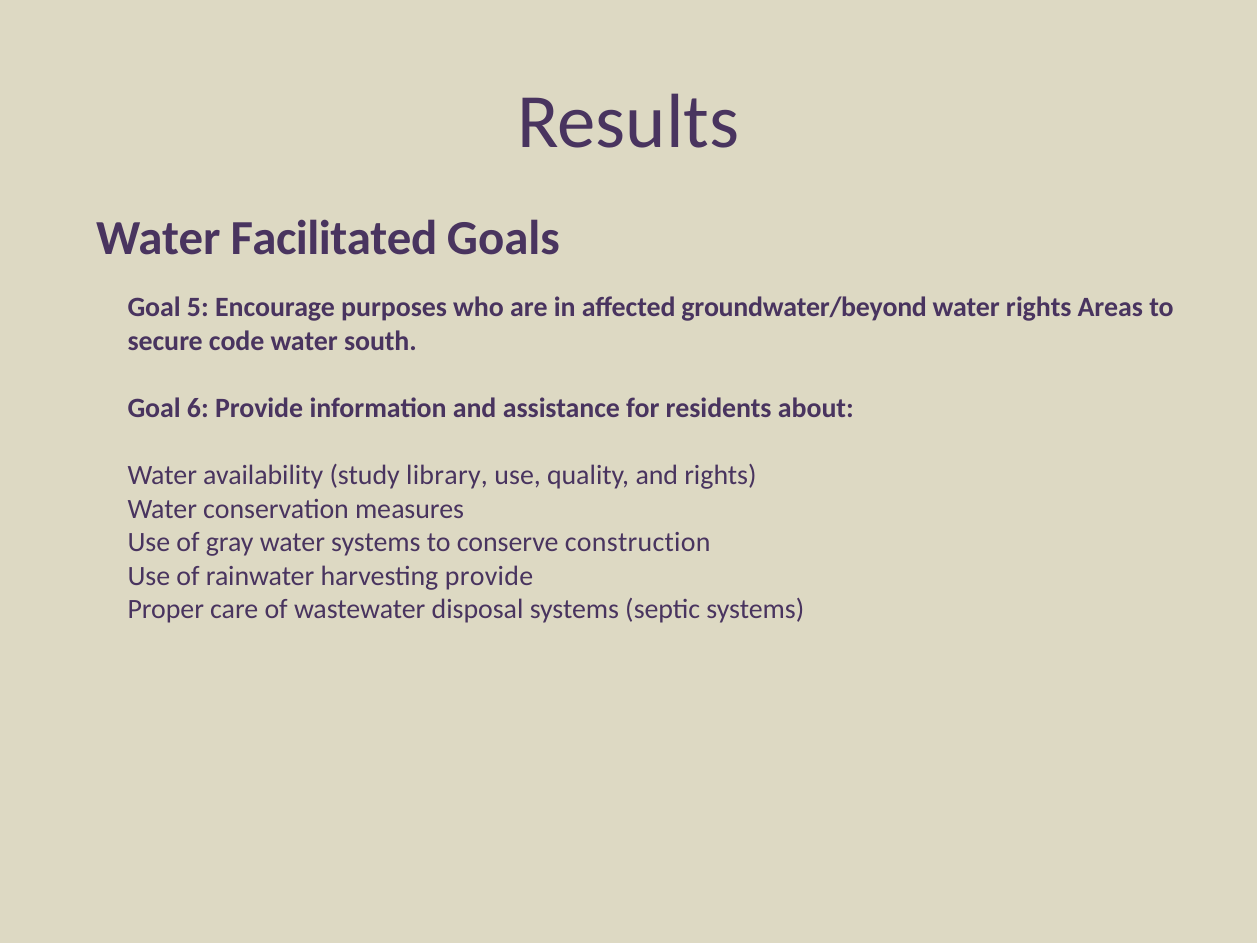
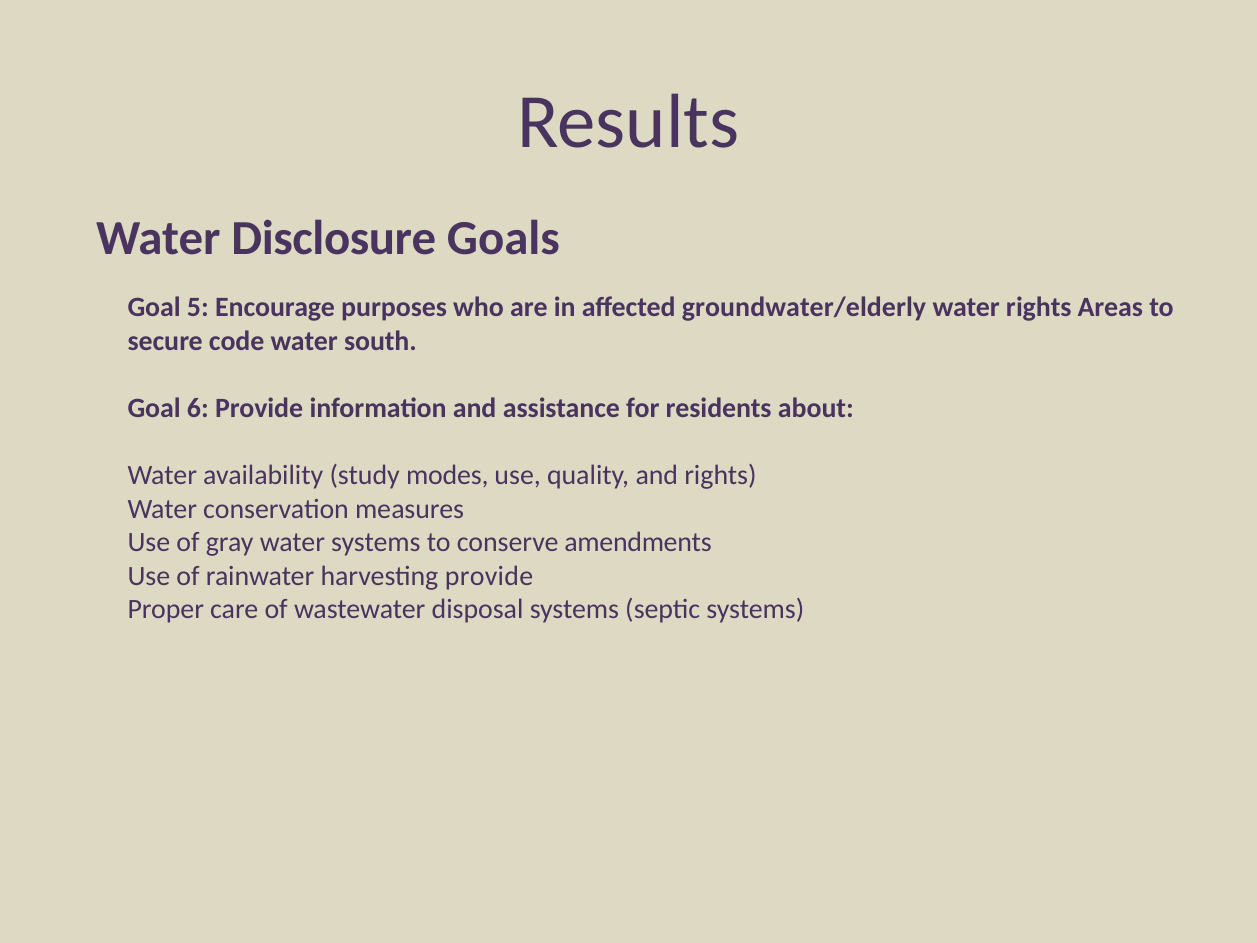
Facilitated: Facilitated -> Disclosure (334, 238)
groundwater/beyond: groundwater/beyond -> groundwater/elderly (804, 308)
library: library -> modes (447, 475)
construction: construction -> amendments (638, 542)
